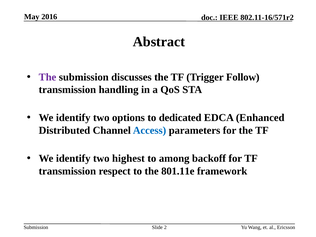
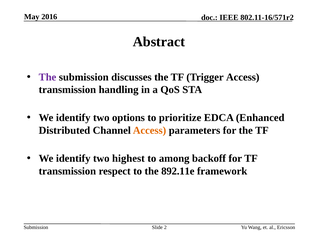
Trigger Follow: Follow -> Access (243, 77)
dedicated: dedicated -> prioritize (180, 118)
Access colour: blue -> orange (150, 130)
801.11e: 801.11e -> 892.11e (178, 171)
